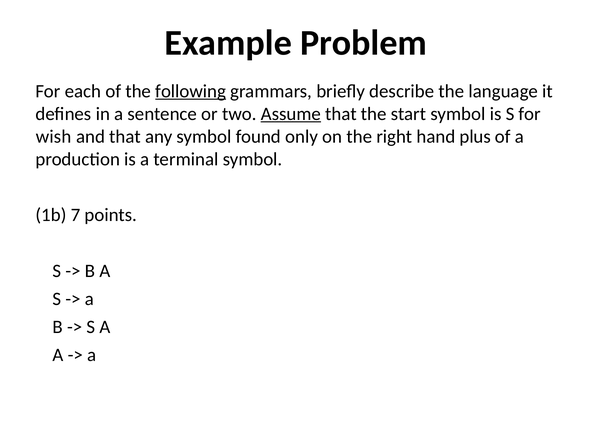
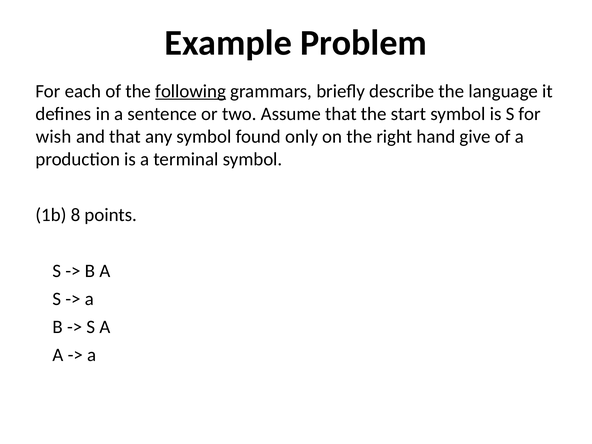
Assume underline: present -> none (291, 114)
plus: plus -> give (475, 136)
7: 7 -> 8 (76, 215)
